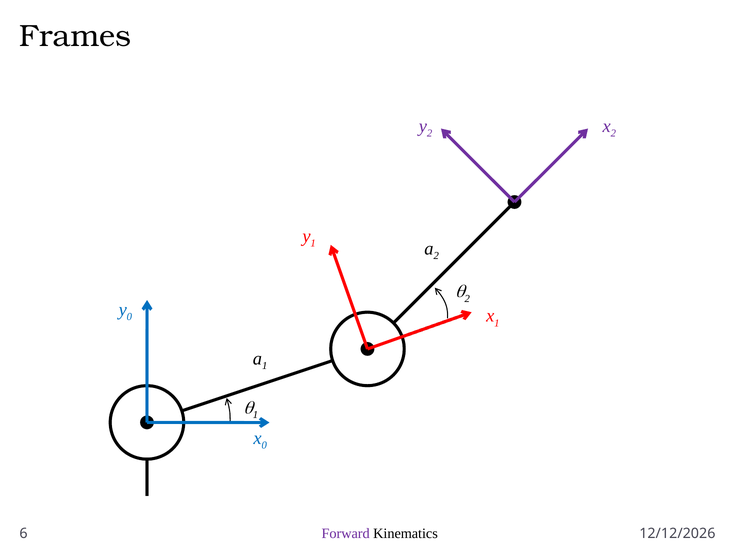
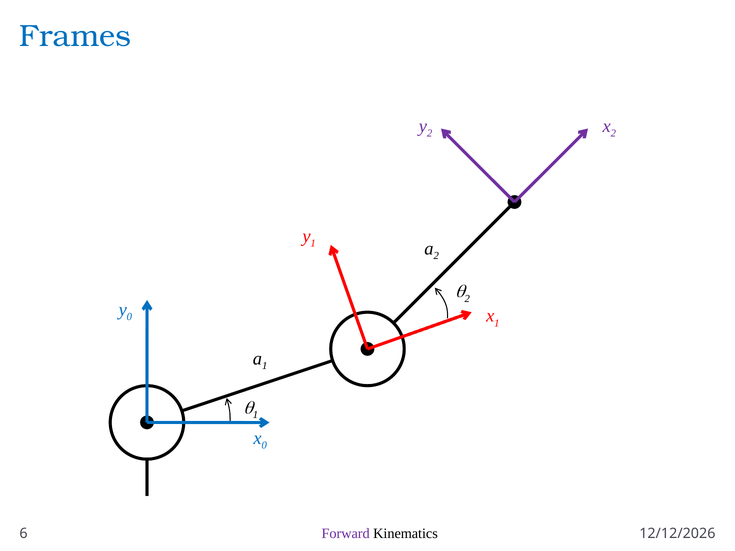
Frames colour: black -> blue (75, 36)
